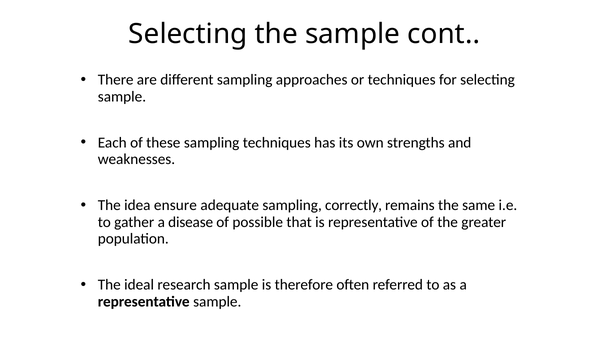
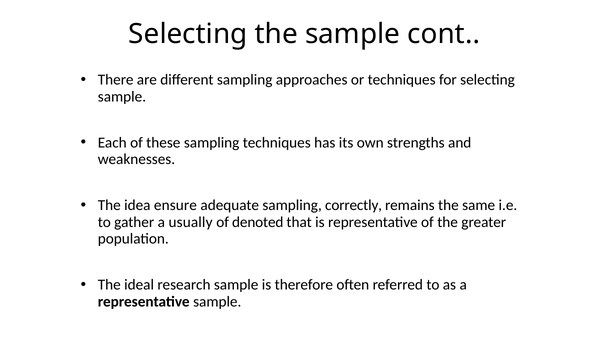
disease: disease -> usually (191, 222)
possible: possible -> denoted (258, 222)
